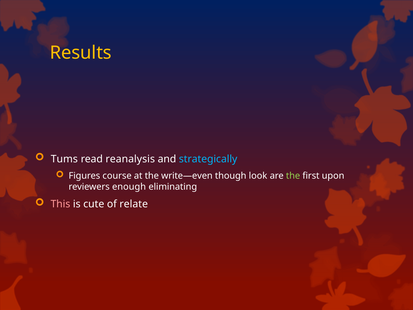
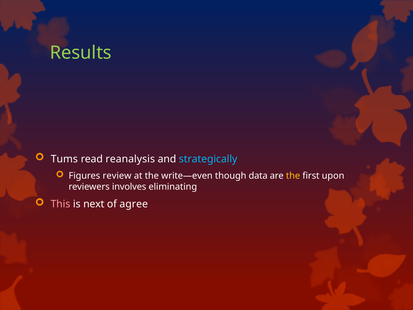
Results colour: yellow -> light green (81, 53)
course: course -> review (117, 176)
look: look -> data (258, 176)
the colour: light green -> yellow (293, 176)
enough: enough -> involves (129, 187)
cute: cute -> next (94, 204)
relate: relate -> agree (134, 204)
